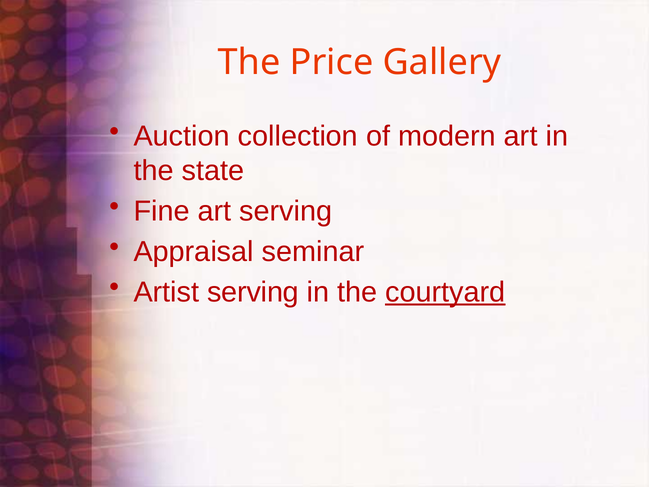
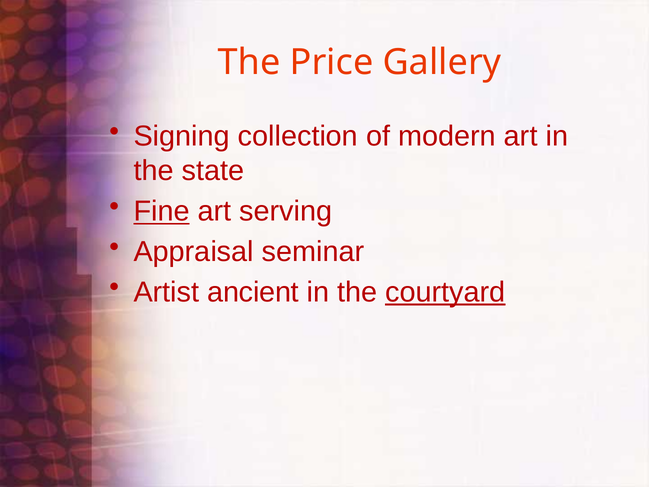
Auction: Auction -> Signing (182, 136)
Fine underline: none -> present (162, 211)
Artist serving: serving -> ancient (253, 292)
